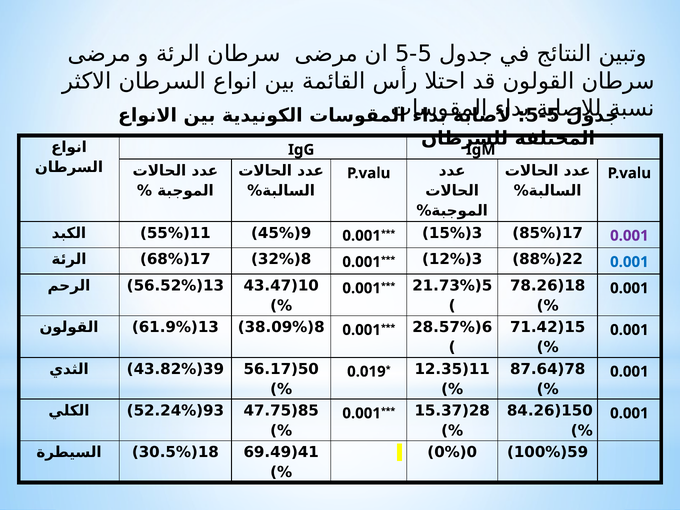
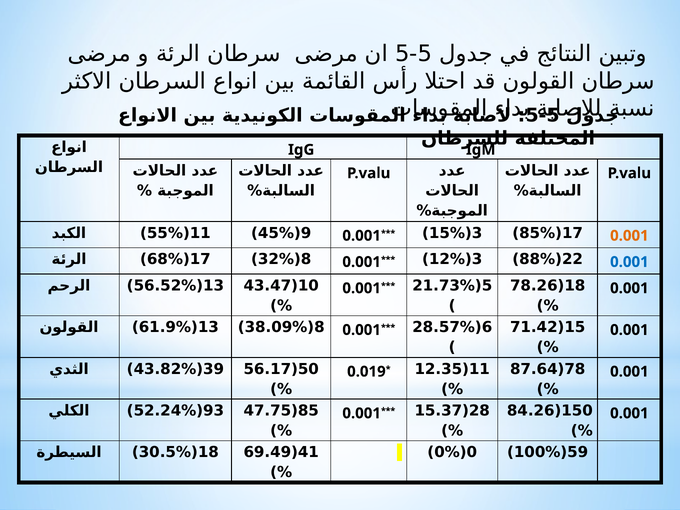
0.001 colour: purple -> orange (629, 236)
